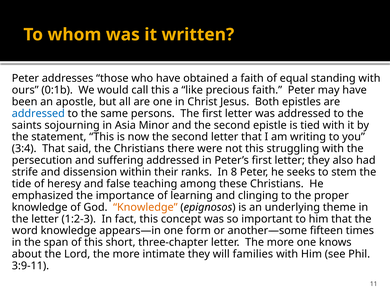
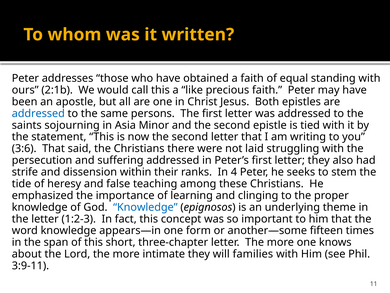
0:1b: 0:1b -> 2:1b (57, 90)
3:4: 3:4 -> 3:6 (24, 148)
not this: this -> laid (254, 148)
8: 8 -> 4 (234, 172)
Knowledge colour: orange -> blue (145, 207)
